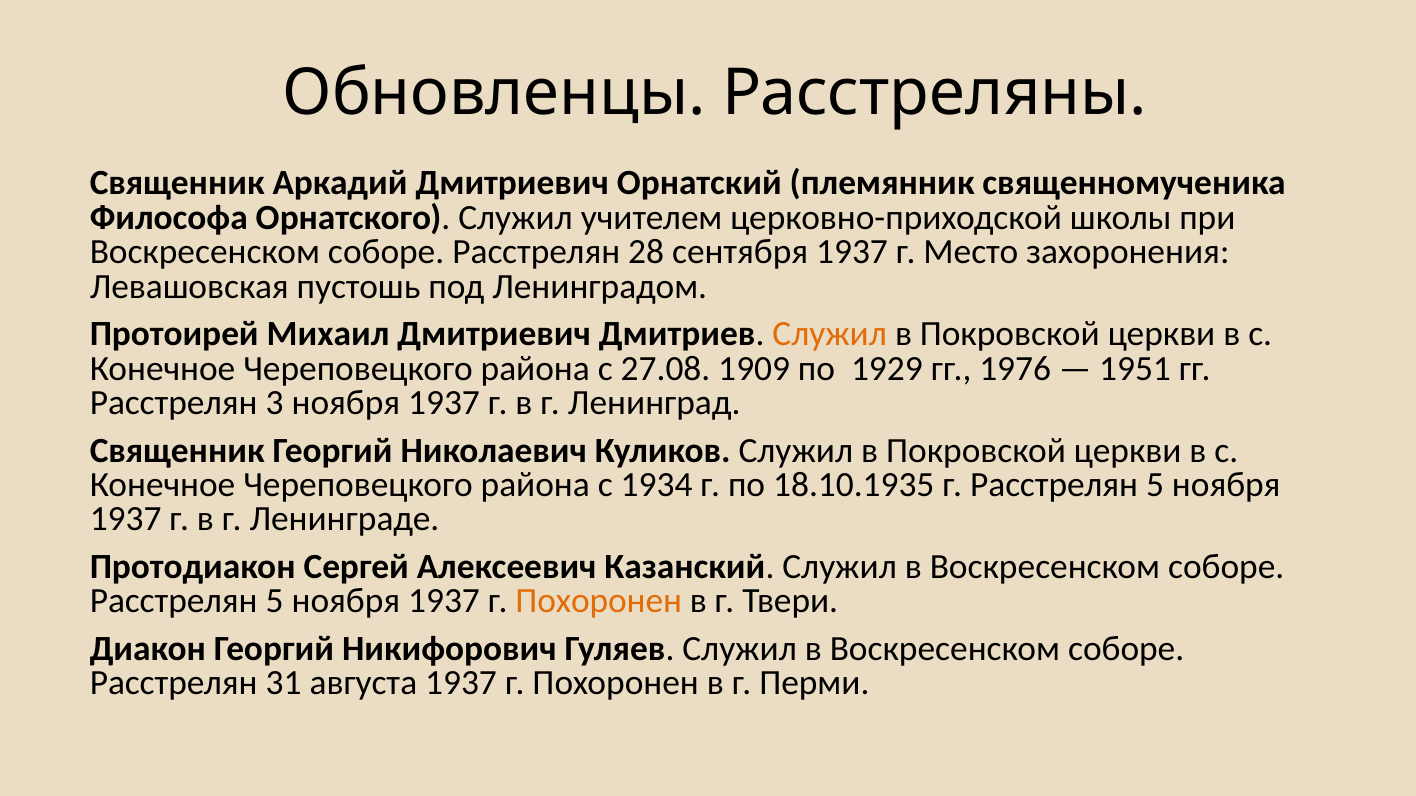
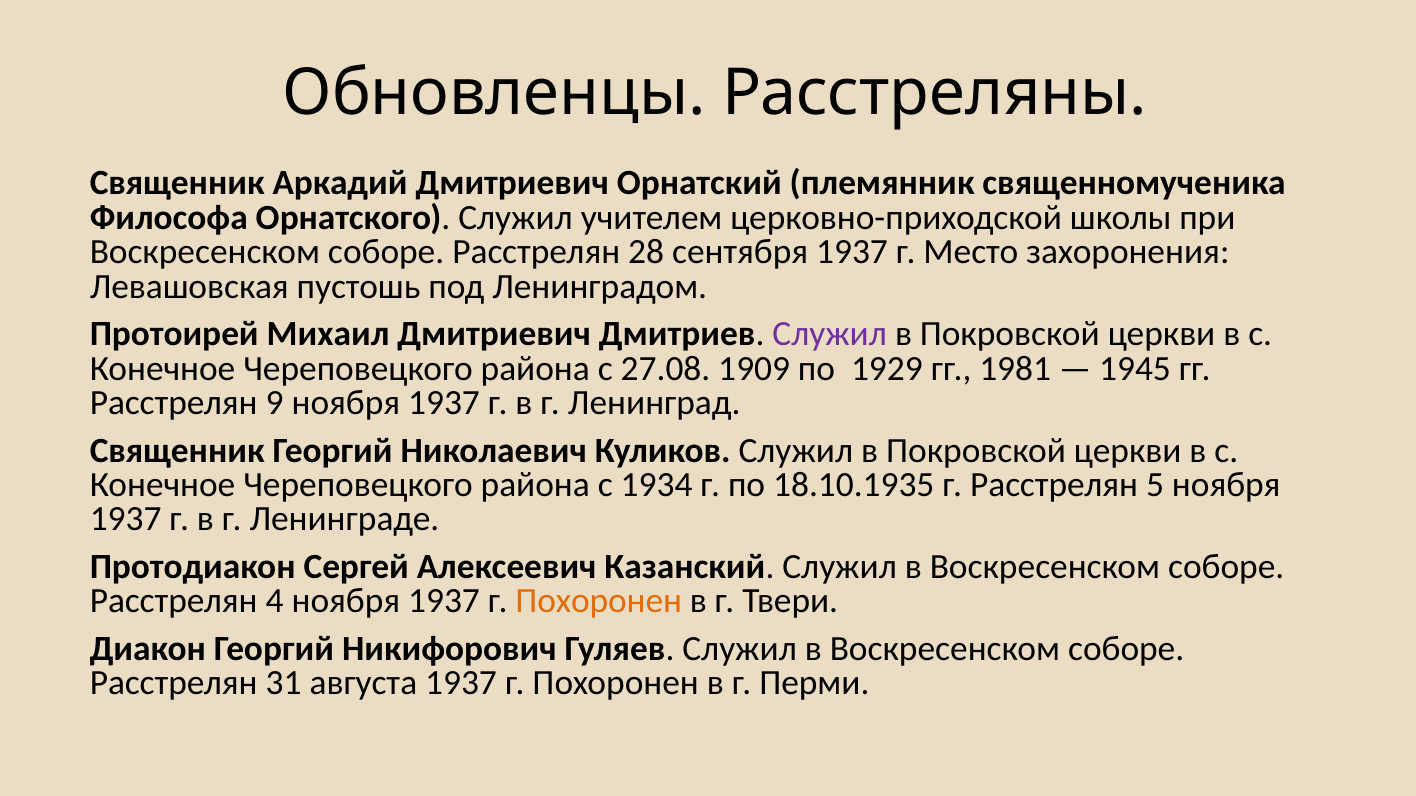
Служил colour: orange -> purple (830, 334)
1976: 1976 -> 1981 (1015, 369)
1951: 1951 -> 1945 (1135, 369)
3: 3 -> 9 (275, 403)
5: 5 -> 4 (275, 602)
